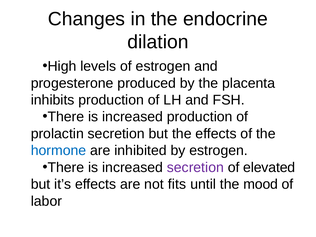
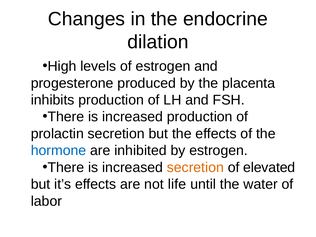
secretion colour: purple -> orange (195, 167)
fits: fits -> life (177, 184)
mood: mood -> water (261, 184)
